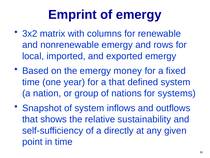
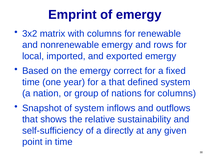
money: money -> correct (128, 71)
for systems: systems -> columns (177, 93)
